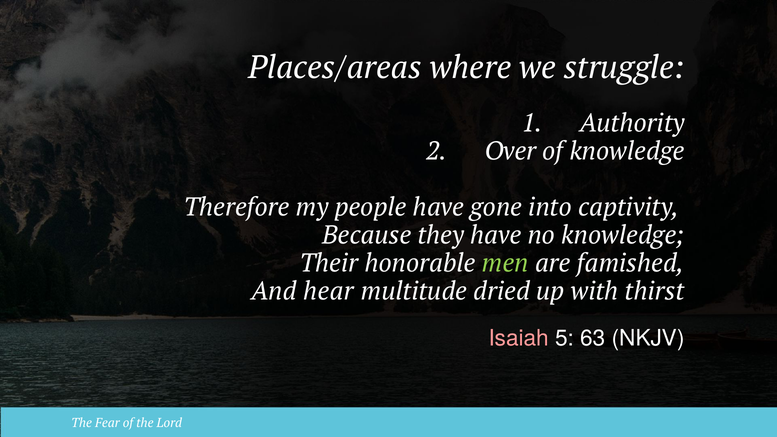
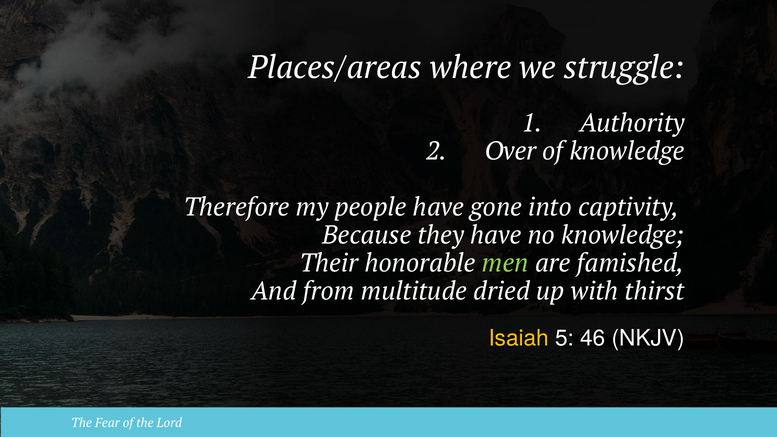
hear: hear -> from (329, 291)
Isaiah colour: pink -> yellow (519, 338)
63: 63 -> 46 (593, 338)
